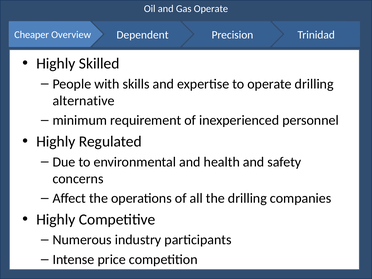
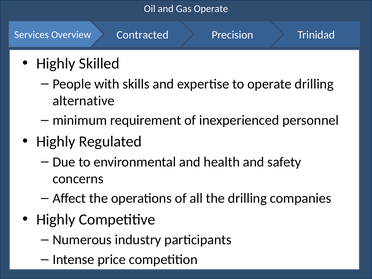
Cheaper: Cheaper -> Services (32, 35)
Dependent: Dependent -> Contracted (143, 35)
